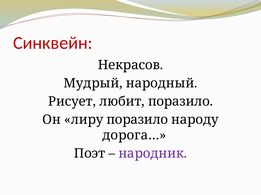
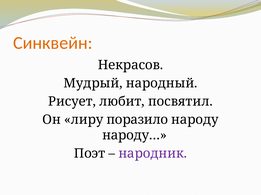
Синквейн colour: red -> orange (53, 43)
любит поразило: поразило -> посвятил (180, 102)
дорога…: дорога… -> народу… (134, 136)
